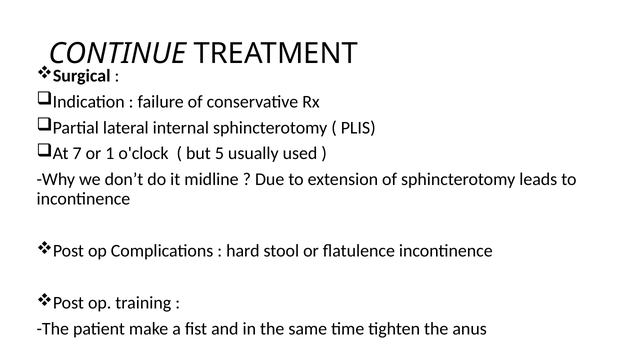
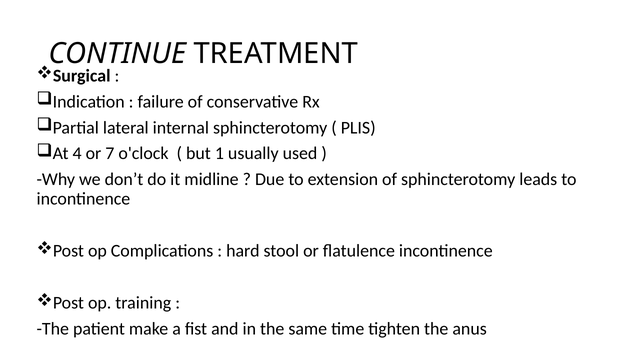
7: 7 -> 4 (77, 153)
1: 1 -> 7 (110, 153)
5: 5 -> 1 (219, 153)
